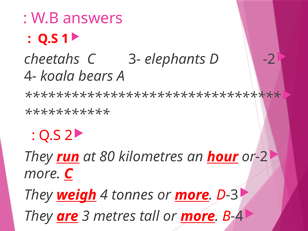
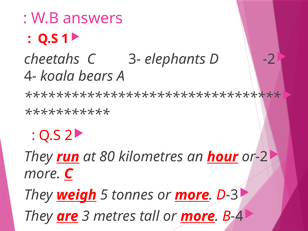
weigh 4: 4 -> 5 (104, 195)
